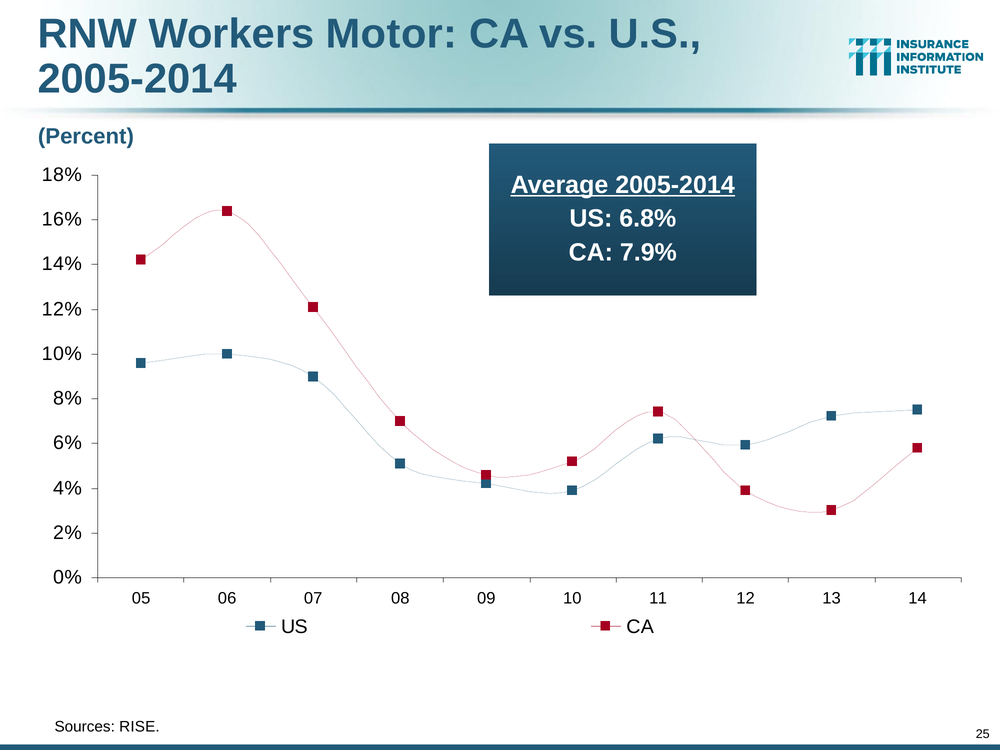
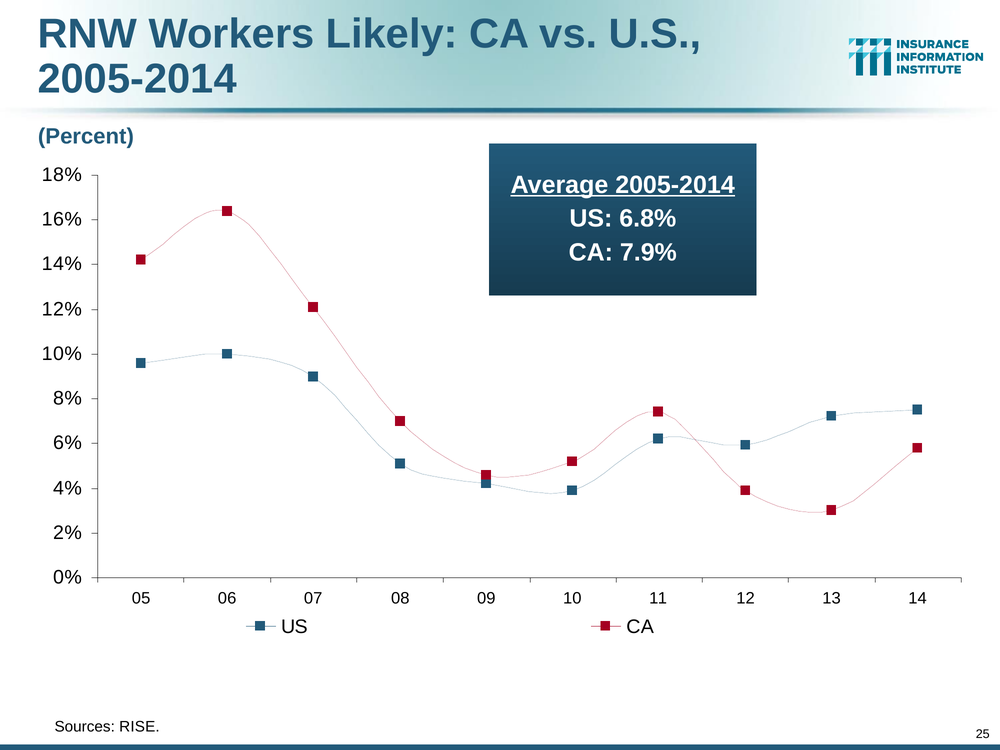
Motor: Motor -> Likely (392, 34)
